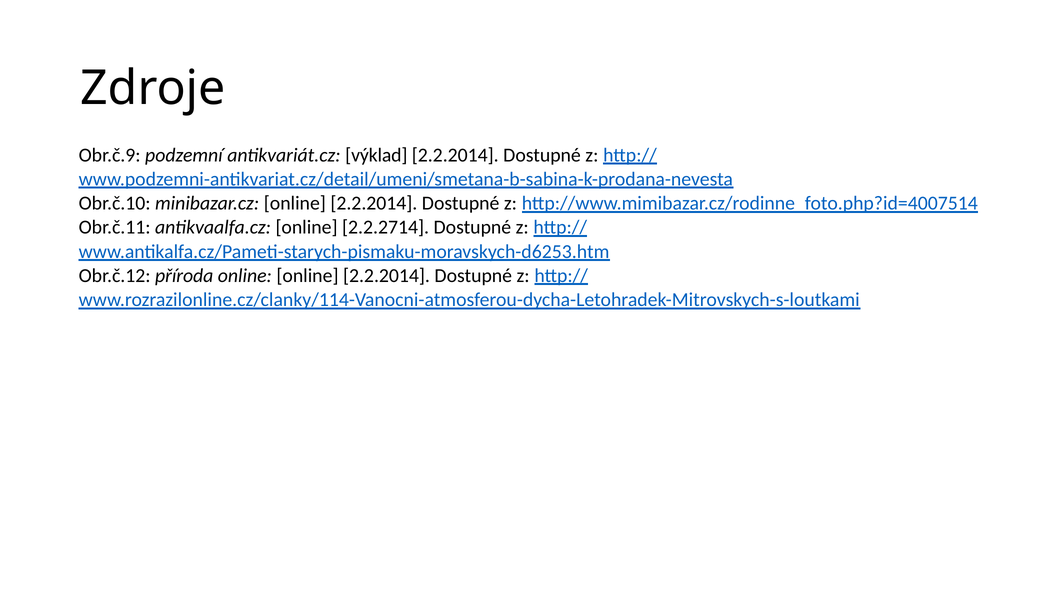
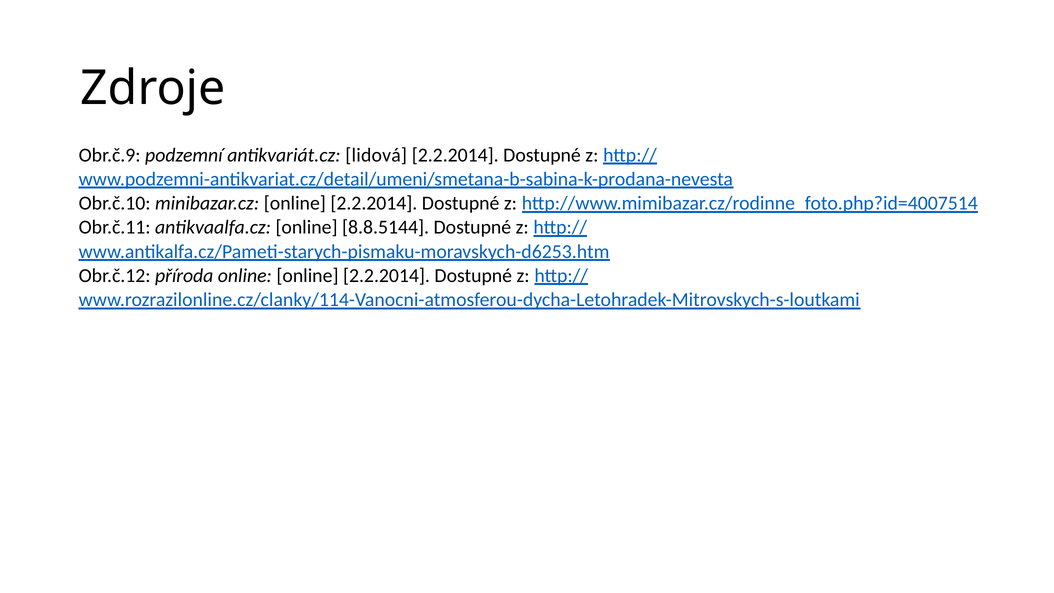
výklad: výklad -> lidová (376, 155)
2.2.2714: 2.2.2714 -> 8.8.5144 (386, 227)
